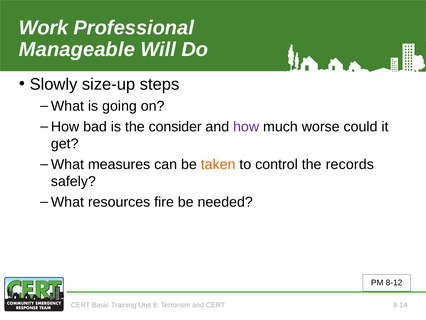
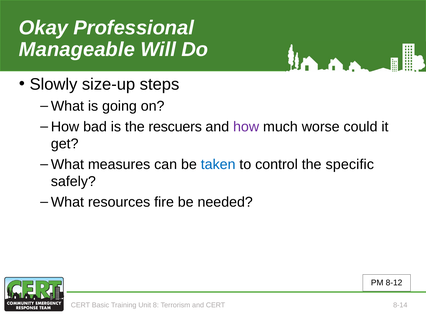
Work: Work -> Okay (43, 28)
consider: consider -> rescuers (175, 127)
taken colour: orange -> blue (218, 164)
records: records -> specific (350, 164)
